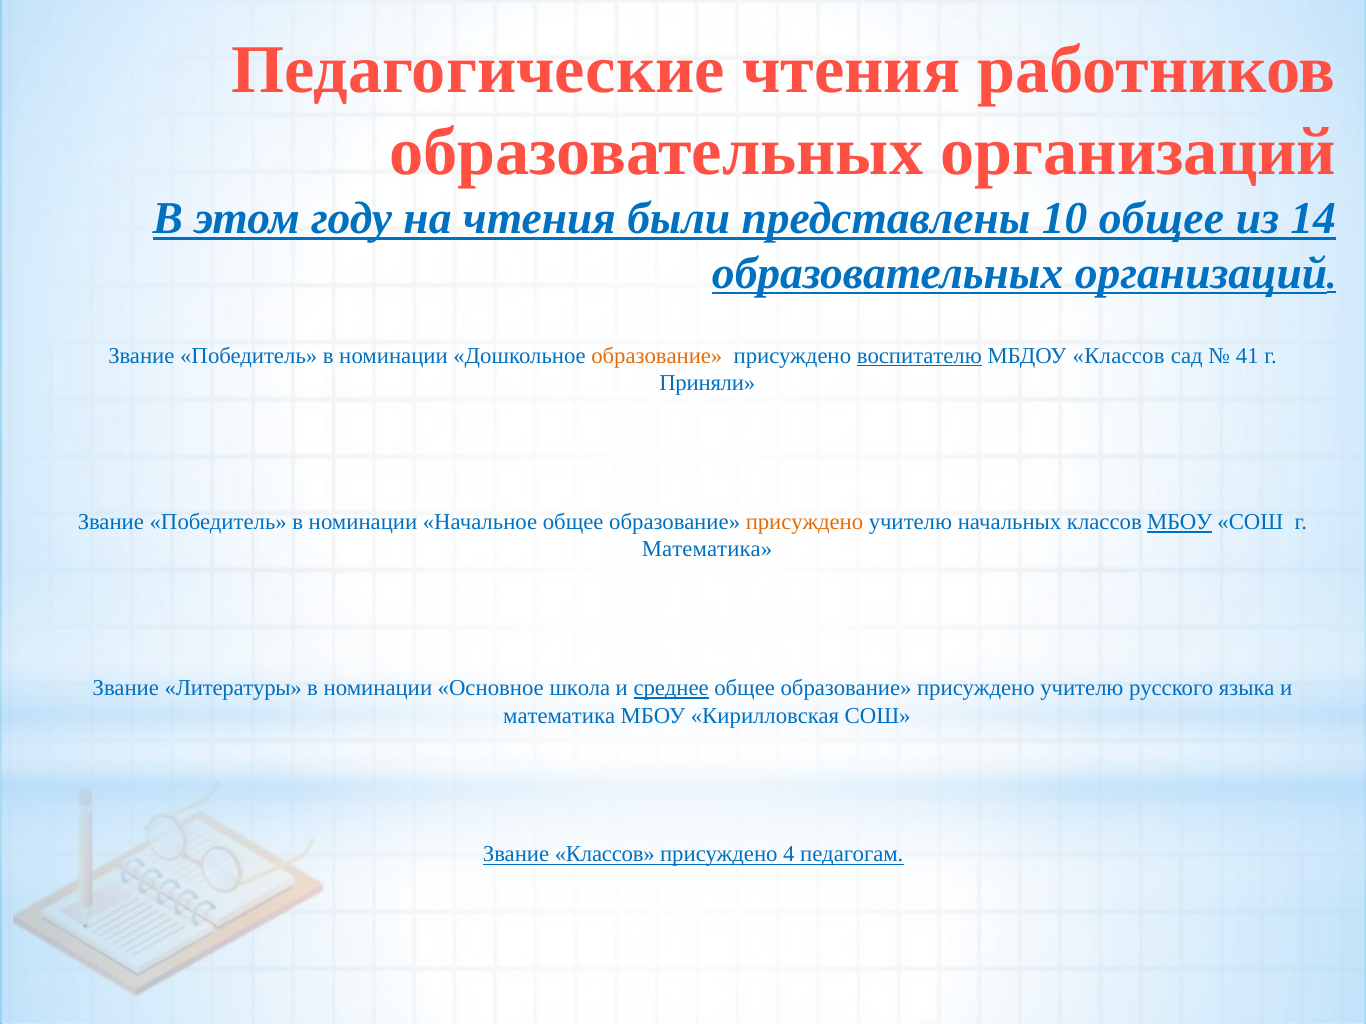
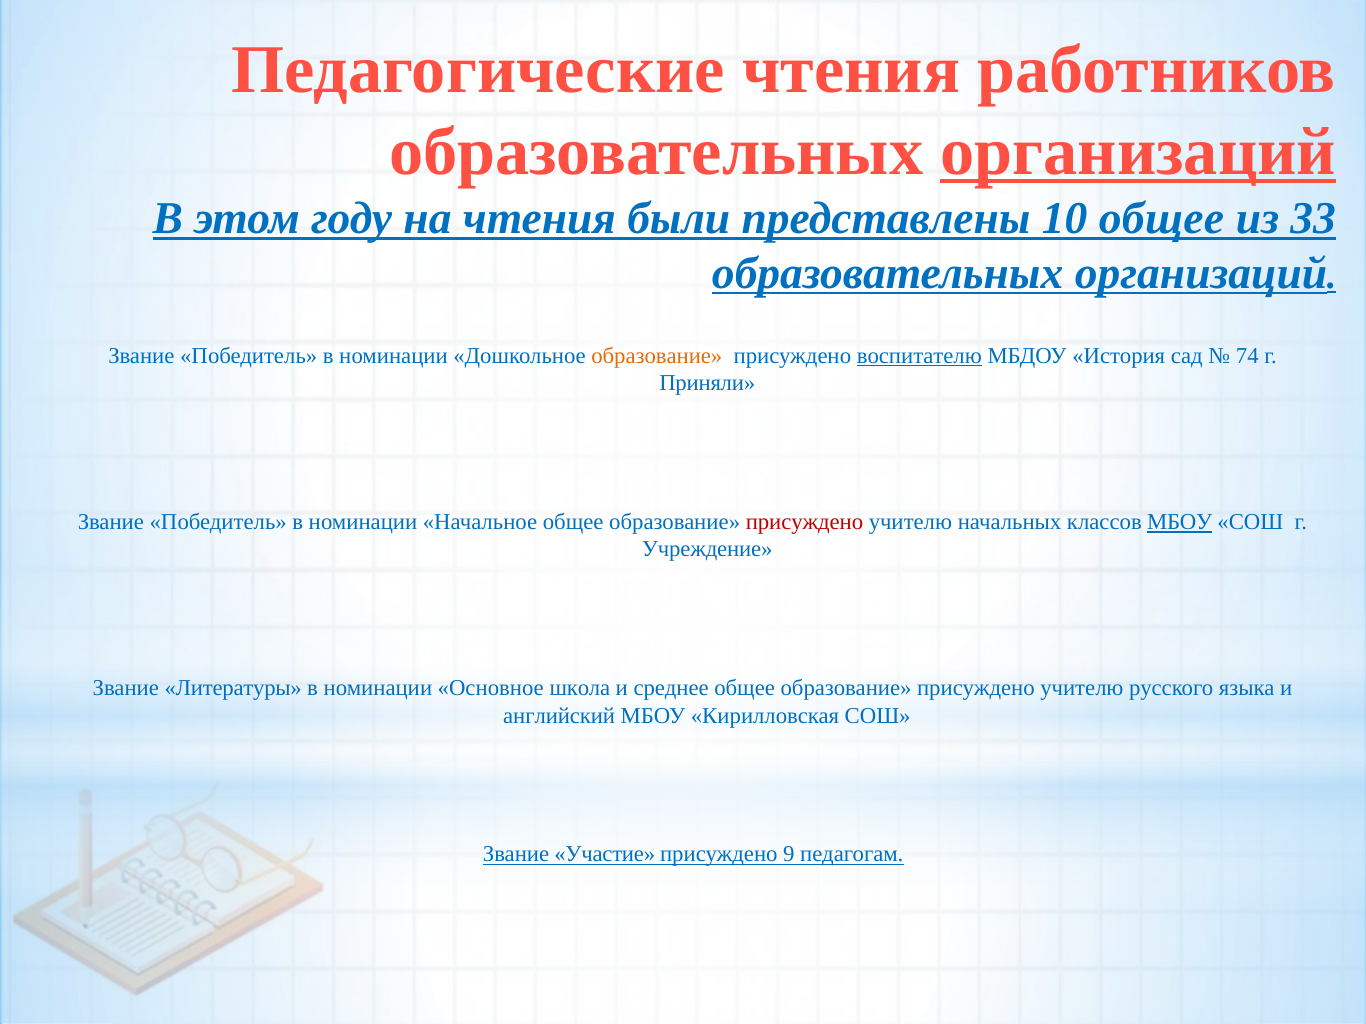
организаций underline: none -> present (1138, 152)
14: 14 -> 33 (1313, 219)
МБДОУ Классов: Классов -> История (1119, 356)
41: 41 -> 74 (1247, 356)
присуждено colour: orange -> red (805, 522)
Математика: Математика -> Учреждение (707, 550)
среднее underline: present -> none (671, 689)
математика: математика -> английский (559, 716)
Звание Классов: Классов -> Участие (605, 855)
4: 4 -> 9 (789, 855)
